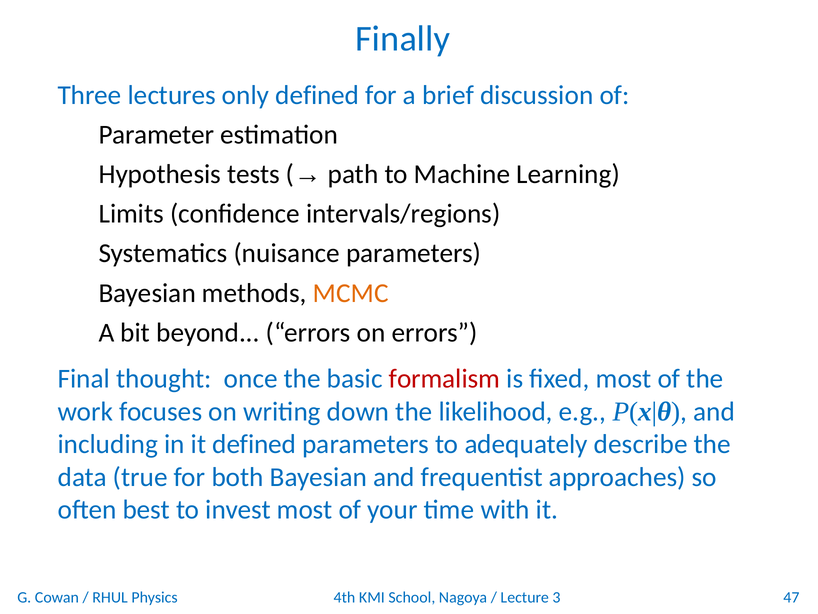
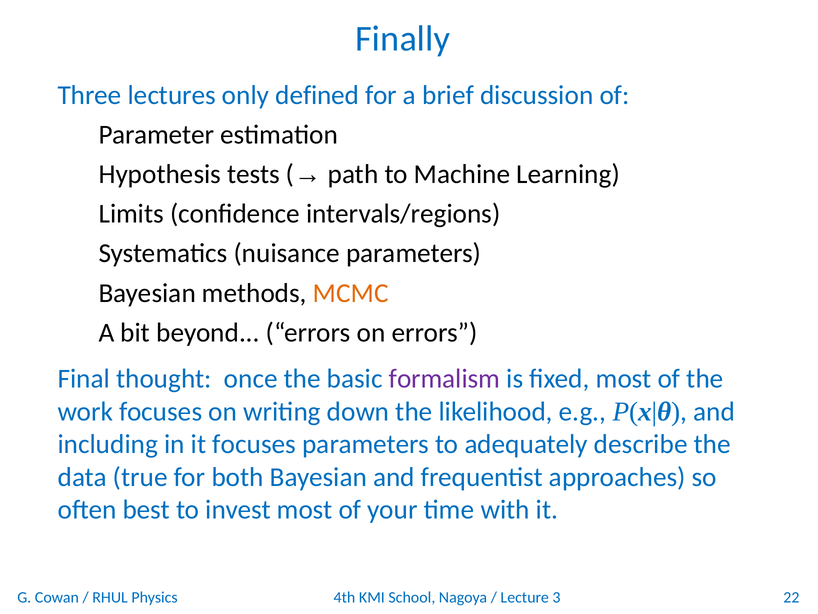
formalism colour: red -> purple (444, 379)
it defined: defined -> focuses (254, 444)
47: 47 -> 22 (791, 597)
